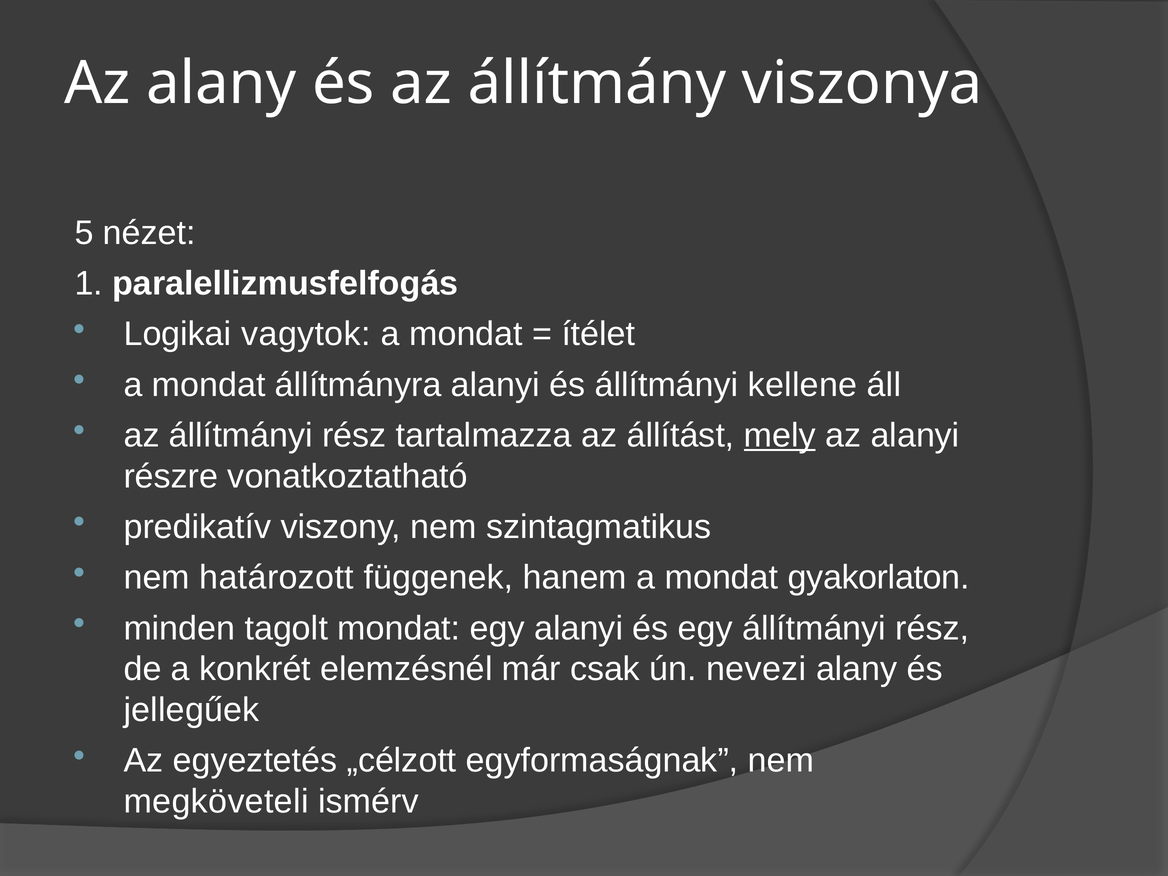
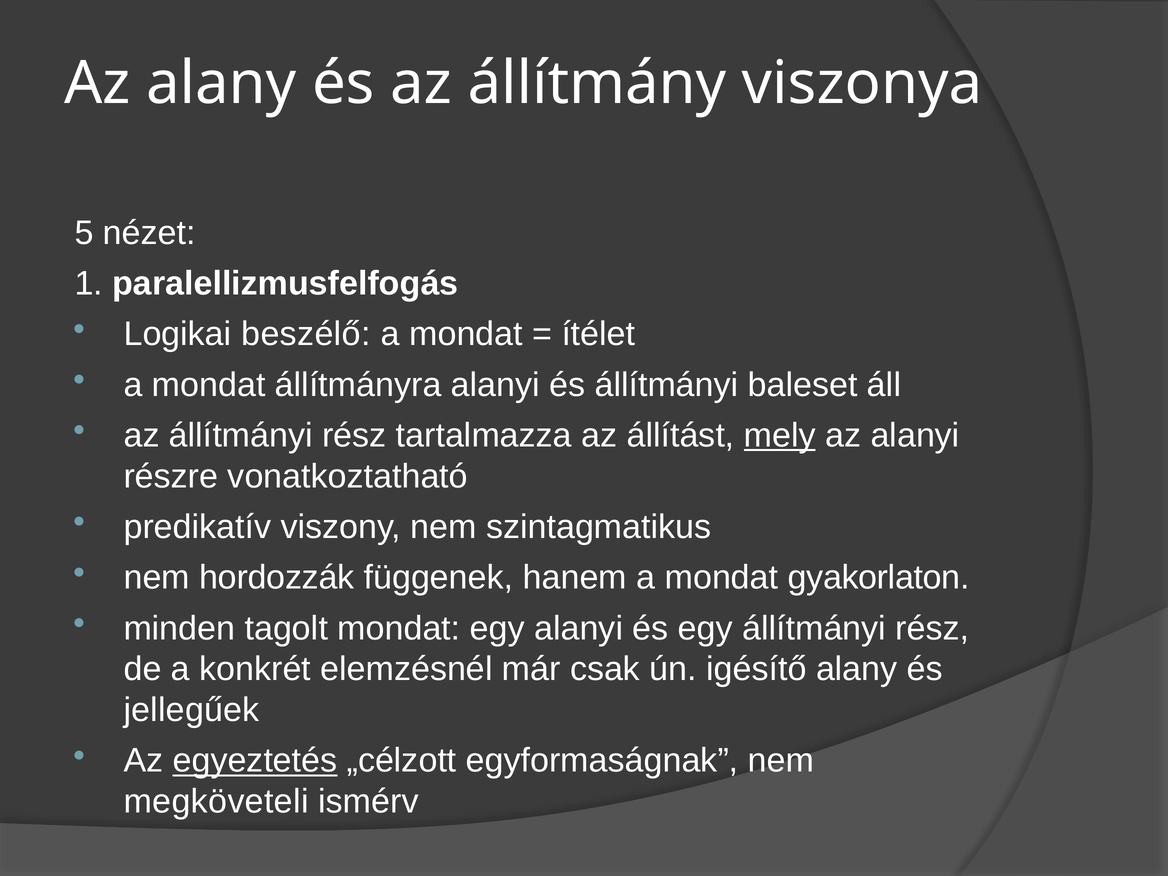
vagytok: vagytok -> beszélő (306, 334)
kellene: kellene -> baleset (803, 385)
határozott: határozott -> hordozzák (277, 578)
nevezi: nevezi -> igésítő (756, 669)
egyeztetés underline: none -> present (255, 761)
